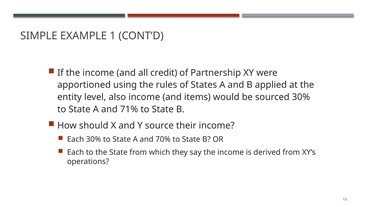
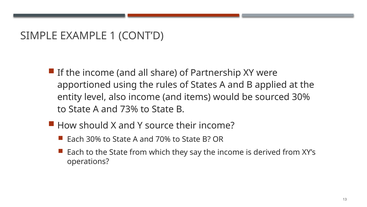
credit: credit -> share (164, 73)
71%: 71% -> 73% (129, 109)
